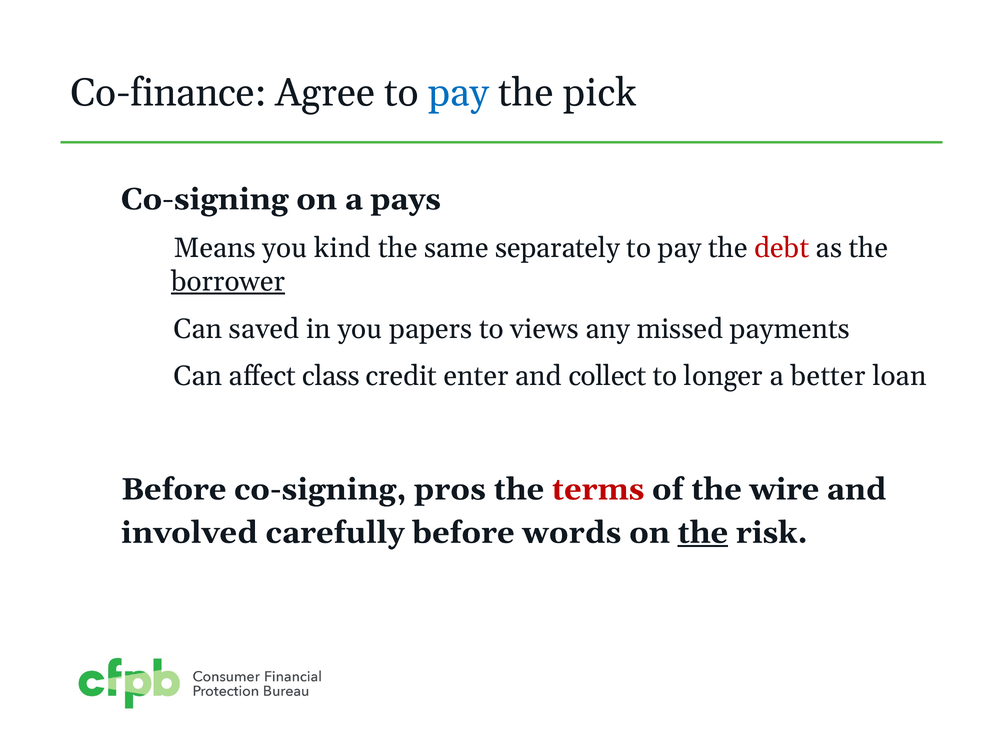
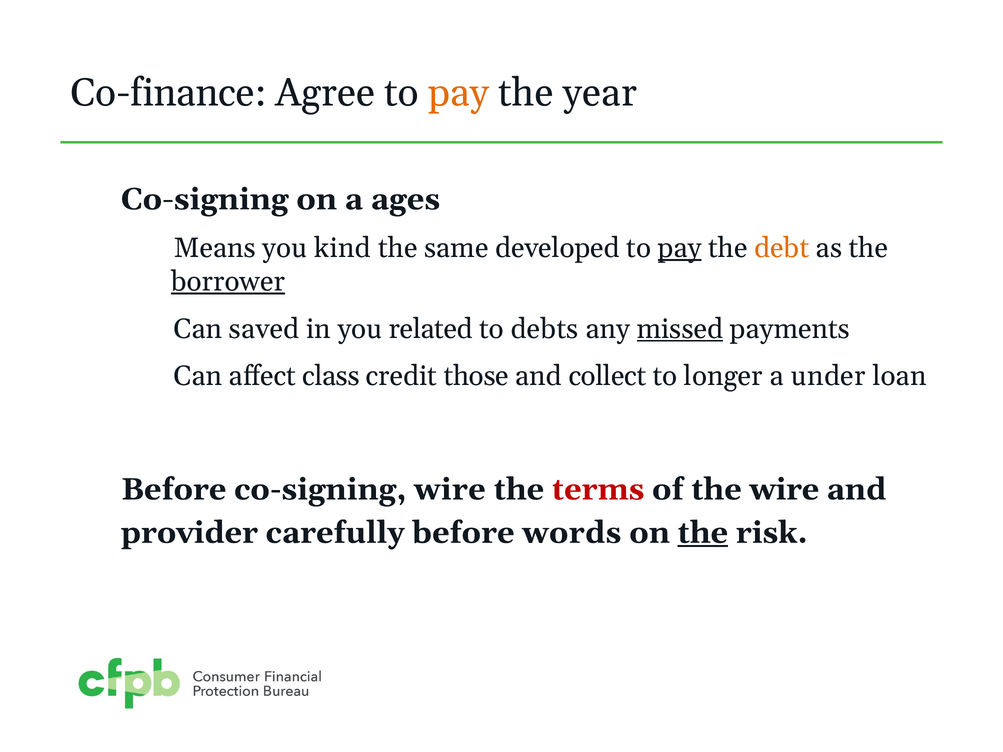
pay colour: blue -> orange (459, 93)
pick: pick -> year (600, 93)
pays: pays -> ages (405, 199)
separately: separately -> developed (558, 248)
pay underline: none -> present (680, 248)
debt colour: red -> orange (782, 248)
papers: papers -> related (431, 329)
views: views -> debts (545, 329)
missed underline: none -> present (680, 329)
enter: enter -> those (476, 376)
better: better -> under (828, 376)
co-signing pros: pros -> wire (450, 489)
involved: involved -> provider (189, 533)
